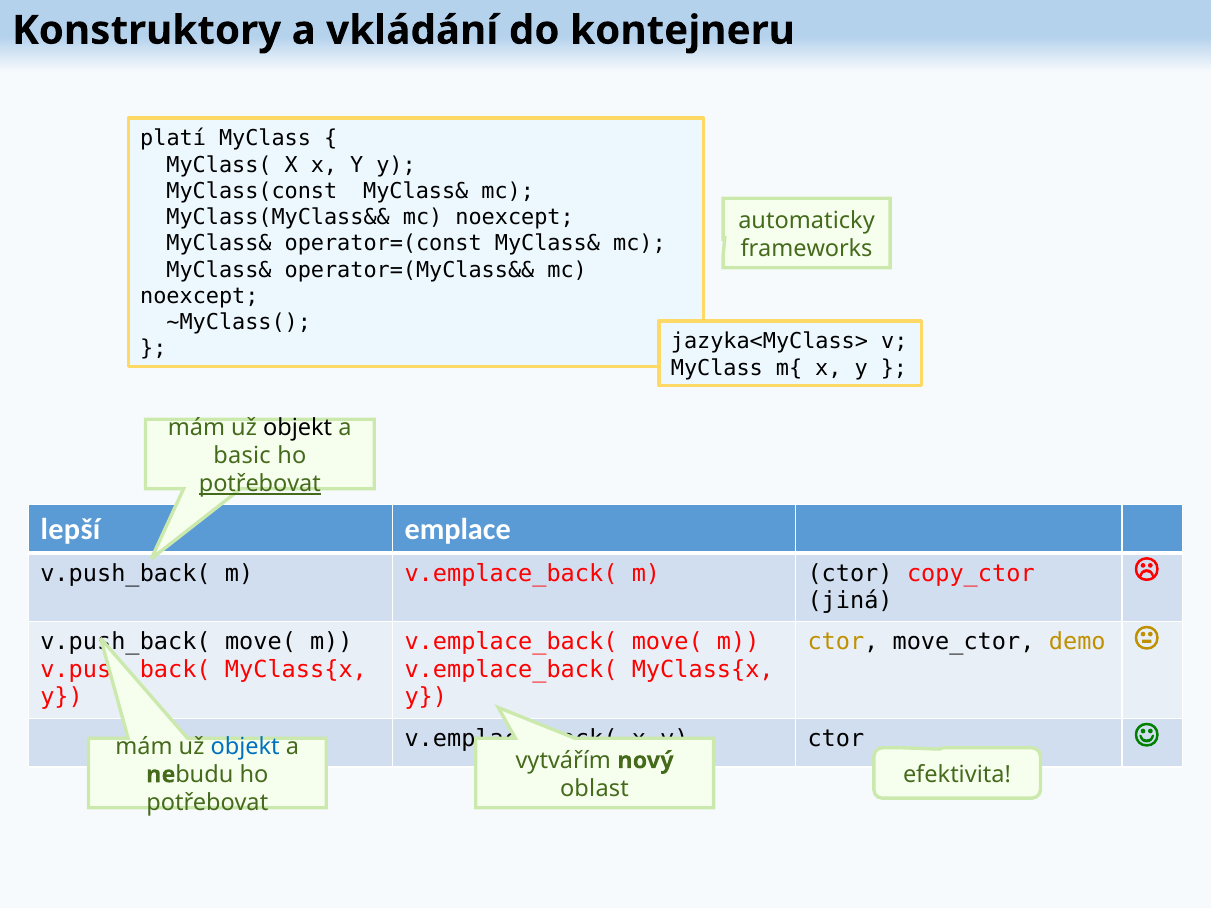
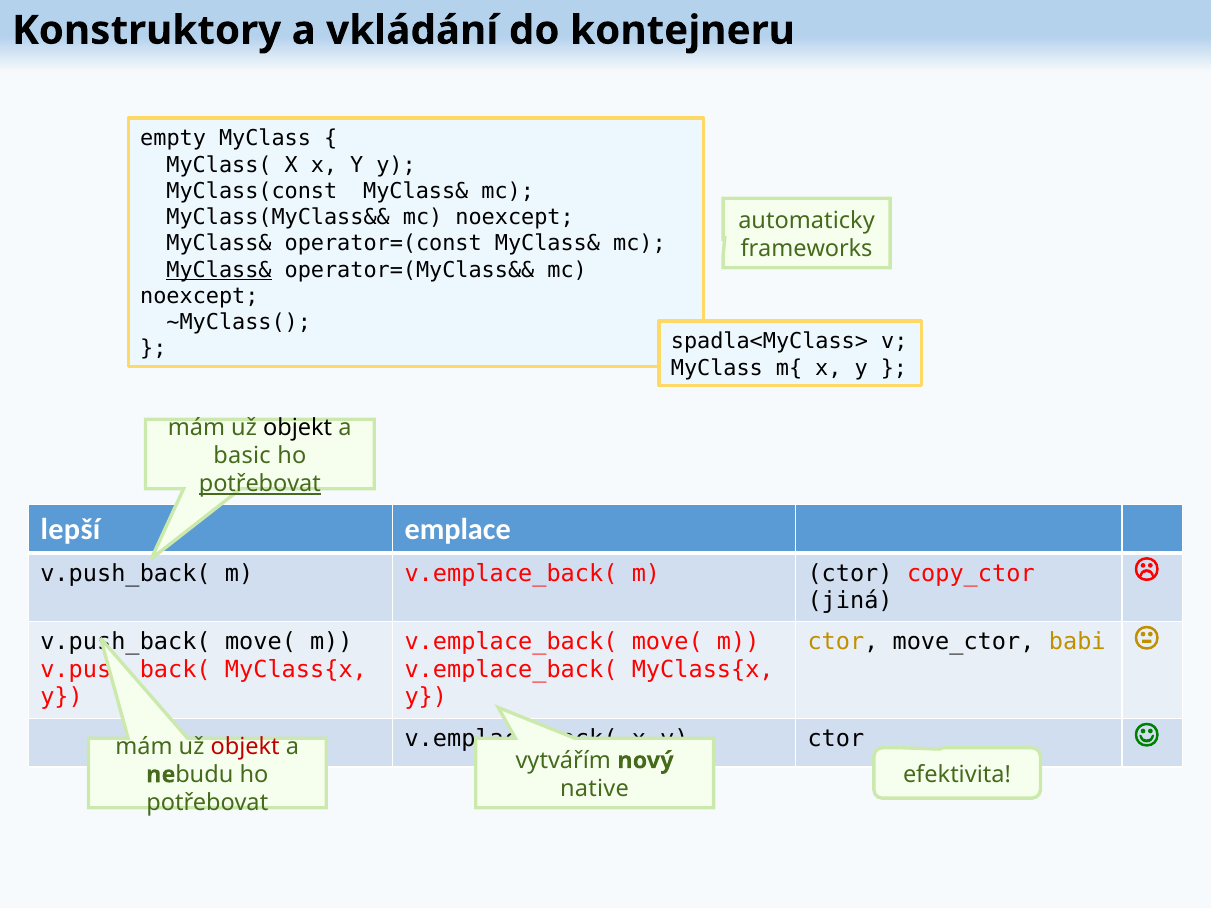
platí: platí -> empty (173, 139)
MyClass& underline: none -> present (219, 270)
jazyka<MyClass>: jazyka<MyClass> -> spadla<MyClass> (769, 342)
demo: demo -> babi (1077, 642)
objekt colour: blue -> red (245, 747)
oblast: oblast -> native (594, 789)
